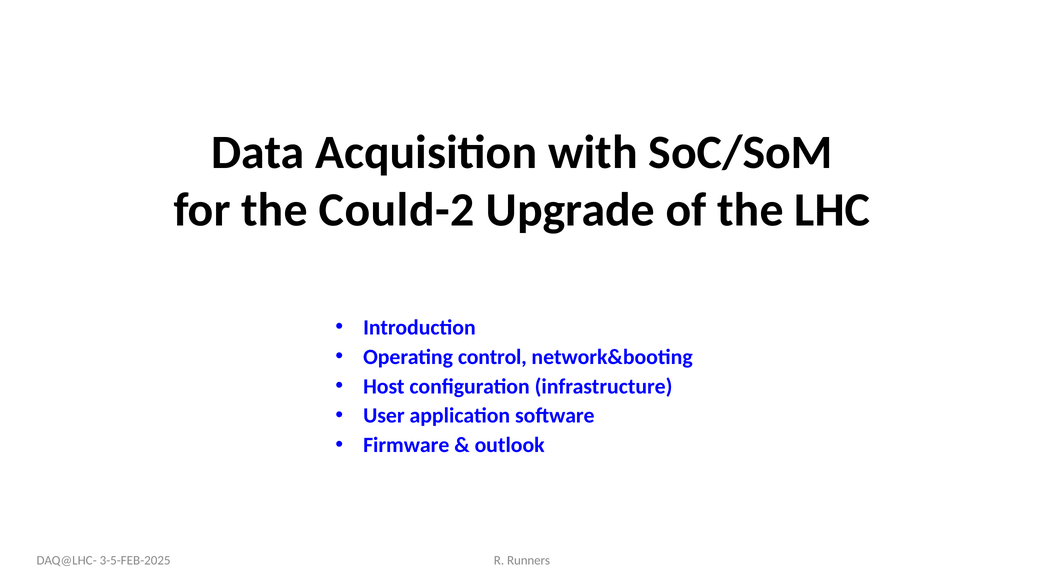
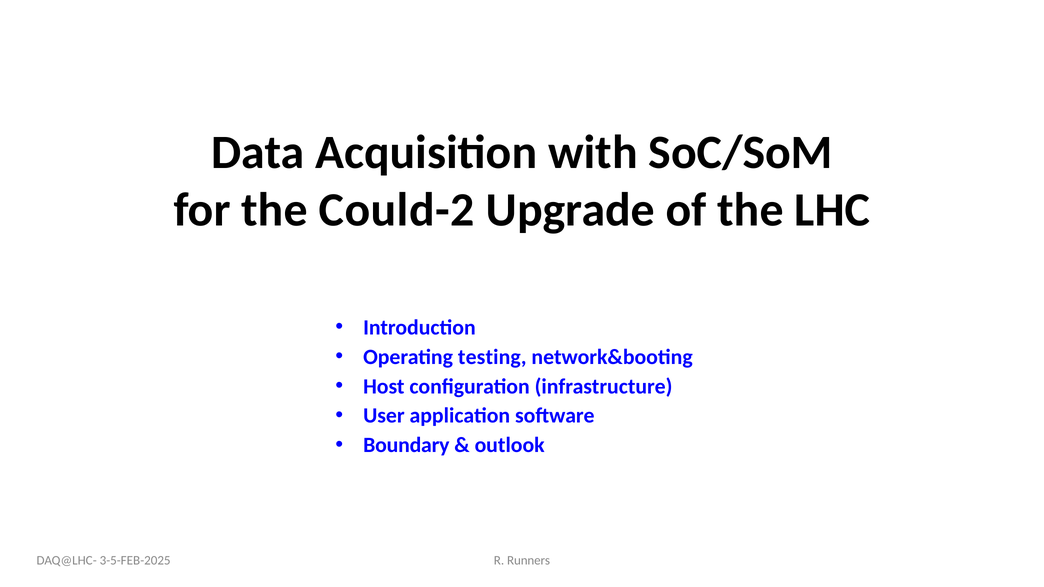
control: control -> testing (492, 357)
Firmware: Firmware -> Boundary (406, 445)
